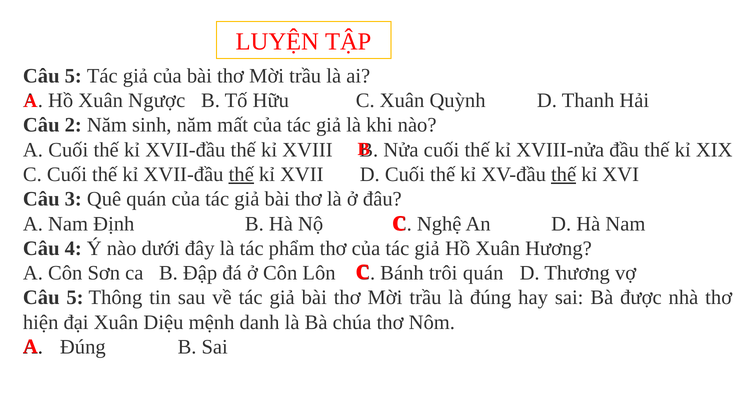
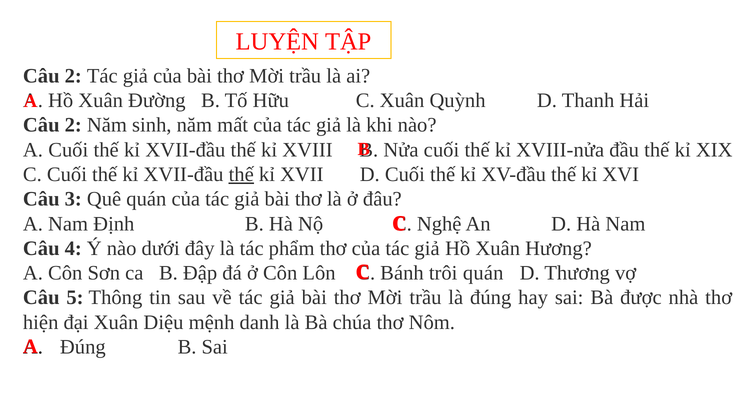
5: 5 -> 2 (73, 76)
Ngược: Ngược -> Đường (157, 100)
thế underline: present -> none (564, 175)
